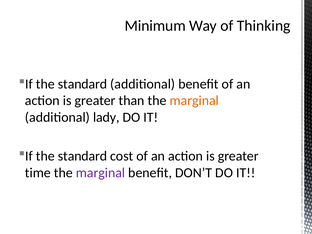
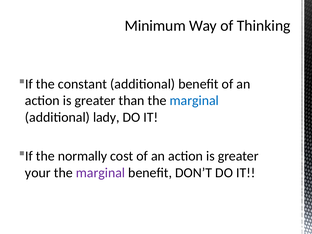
standard: standard -> constant (83, 84)
marginal colour: orange -> blue (194, 101)
standard: standard -> normally (83, 156)
time: time -> your (38, 173)
